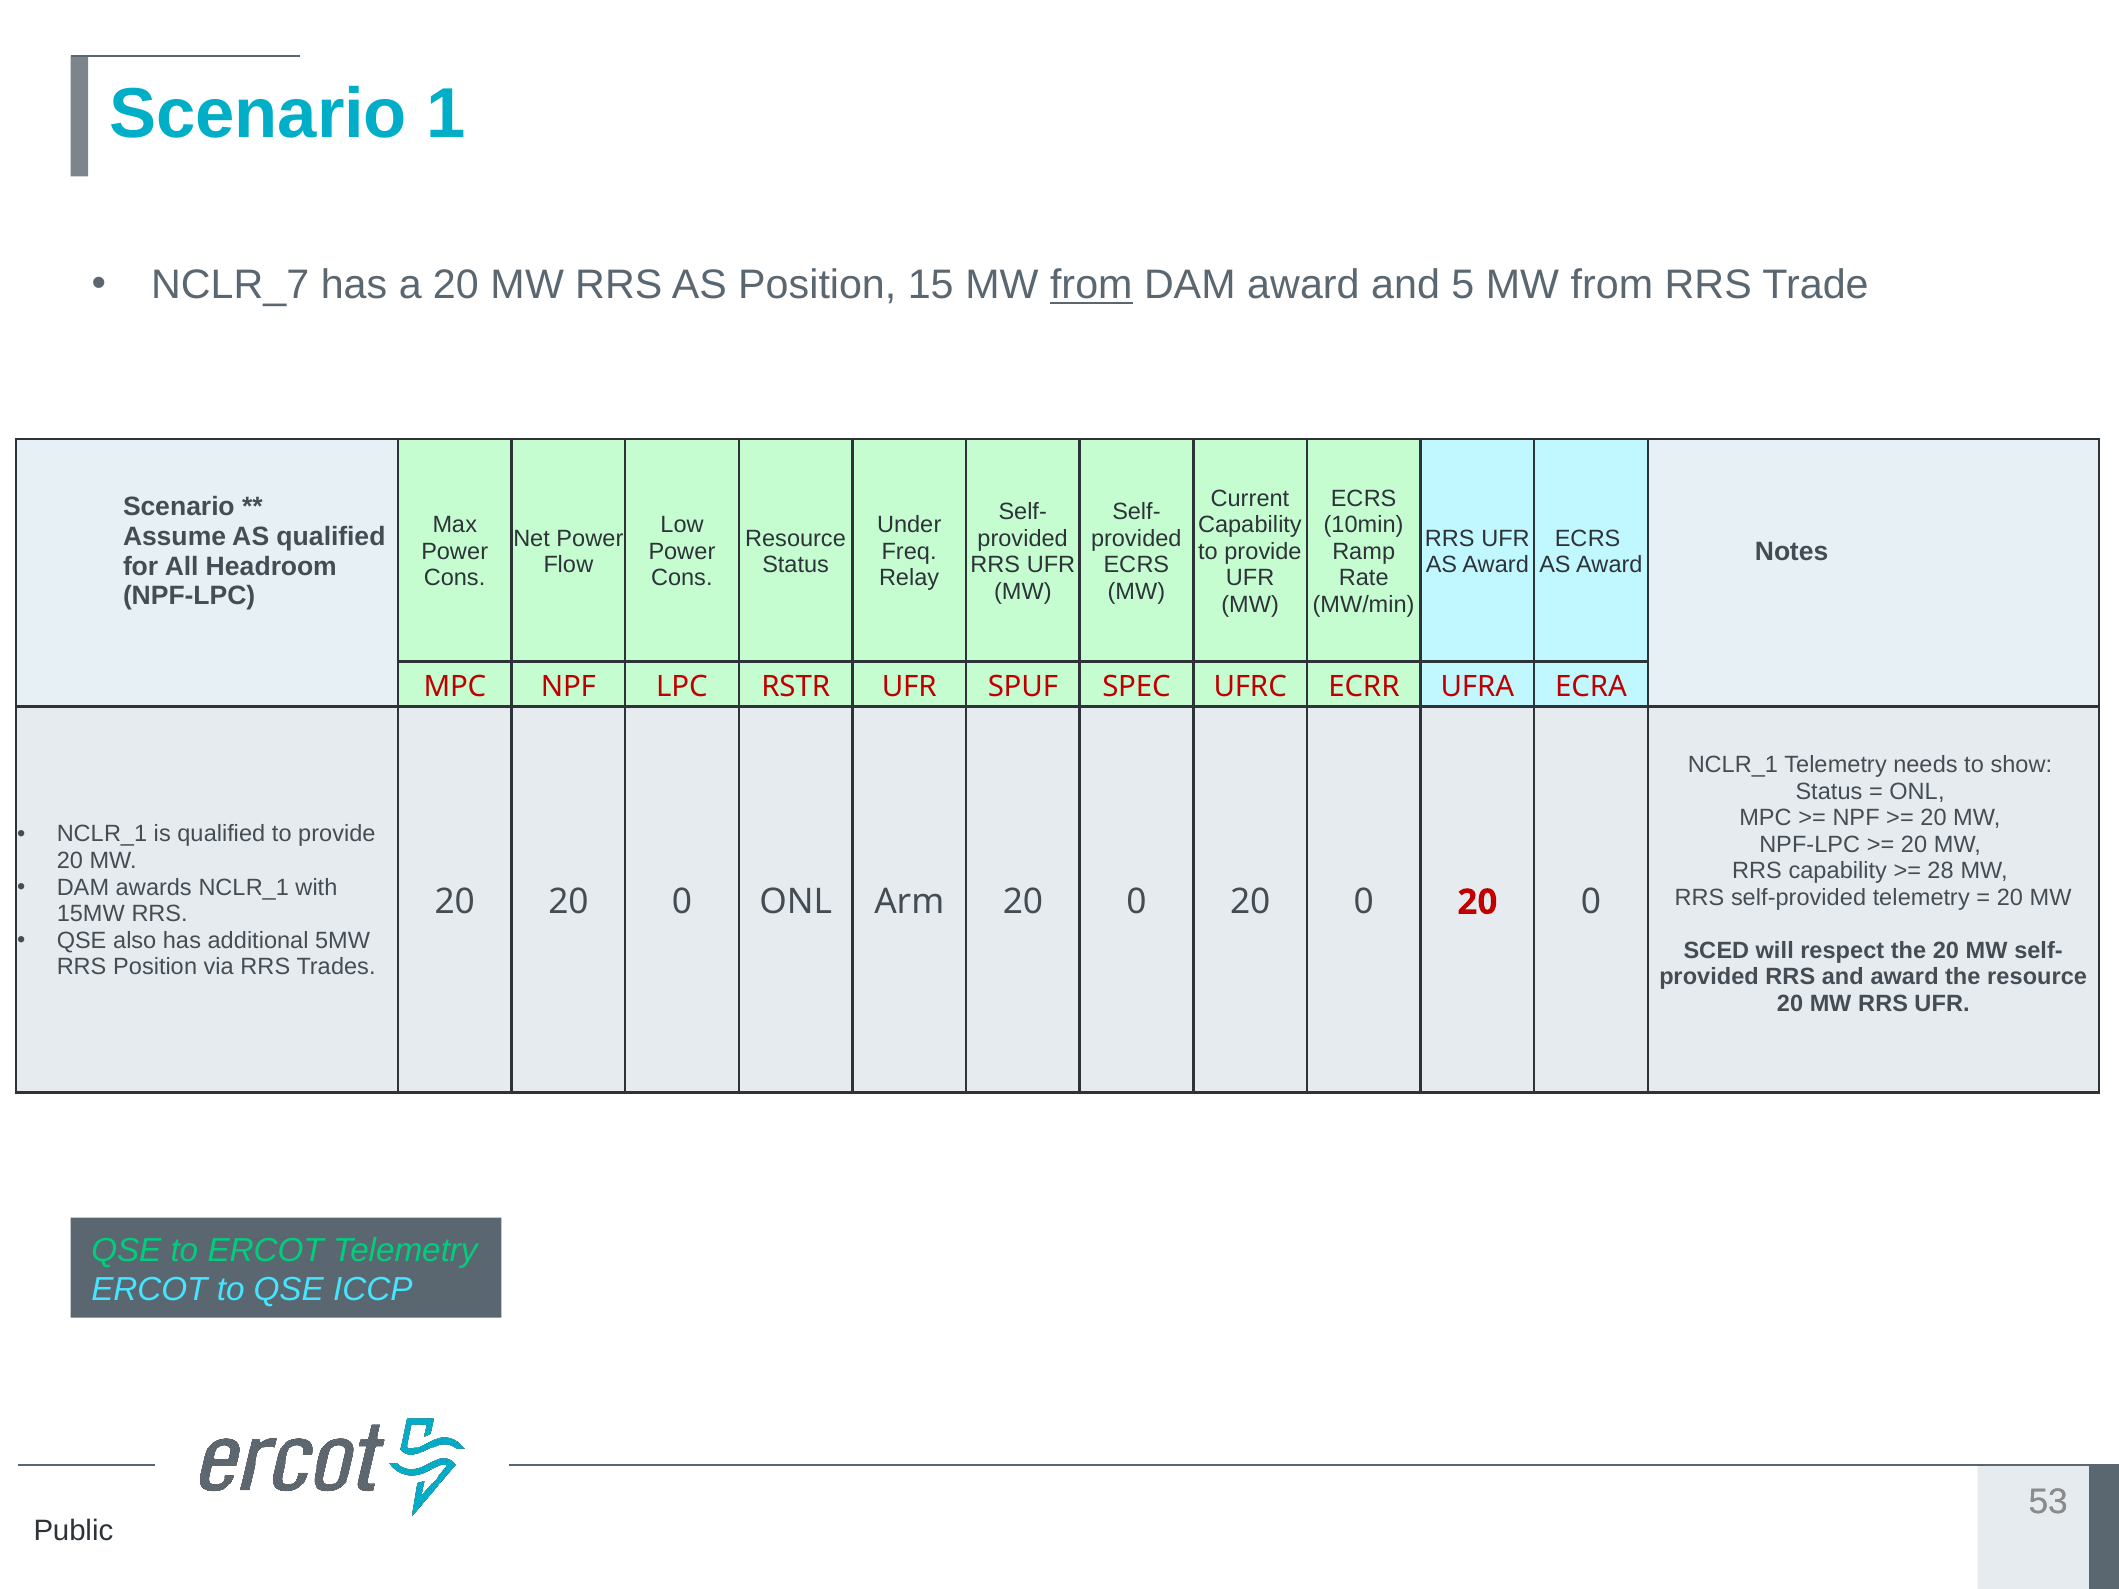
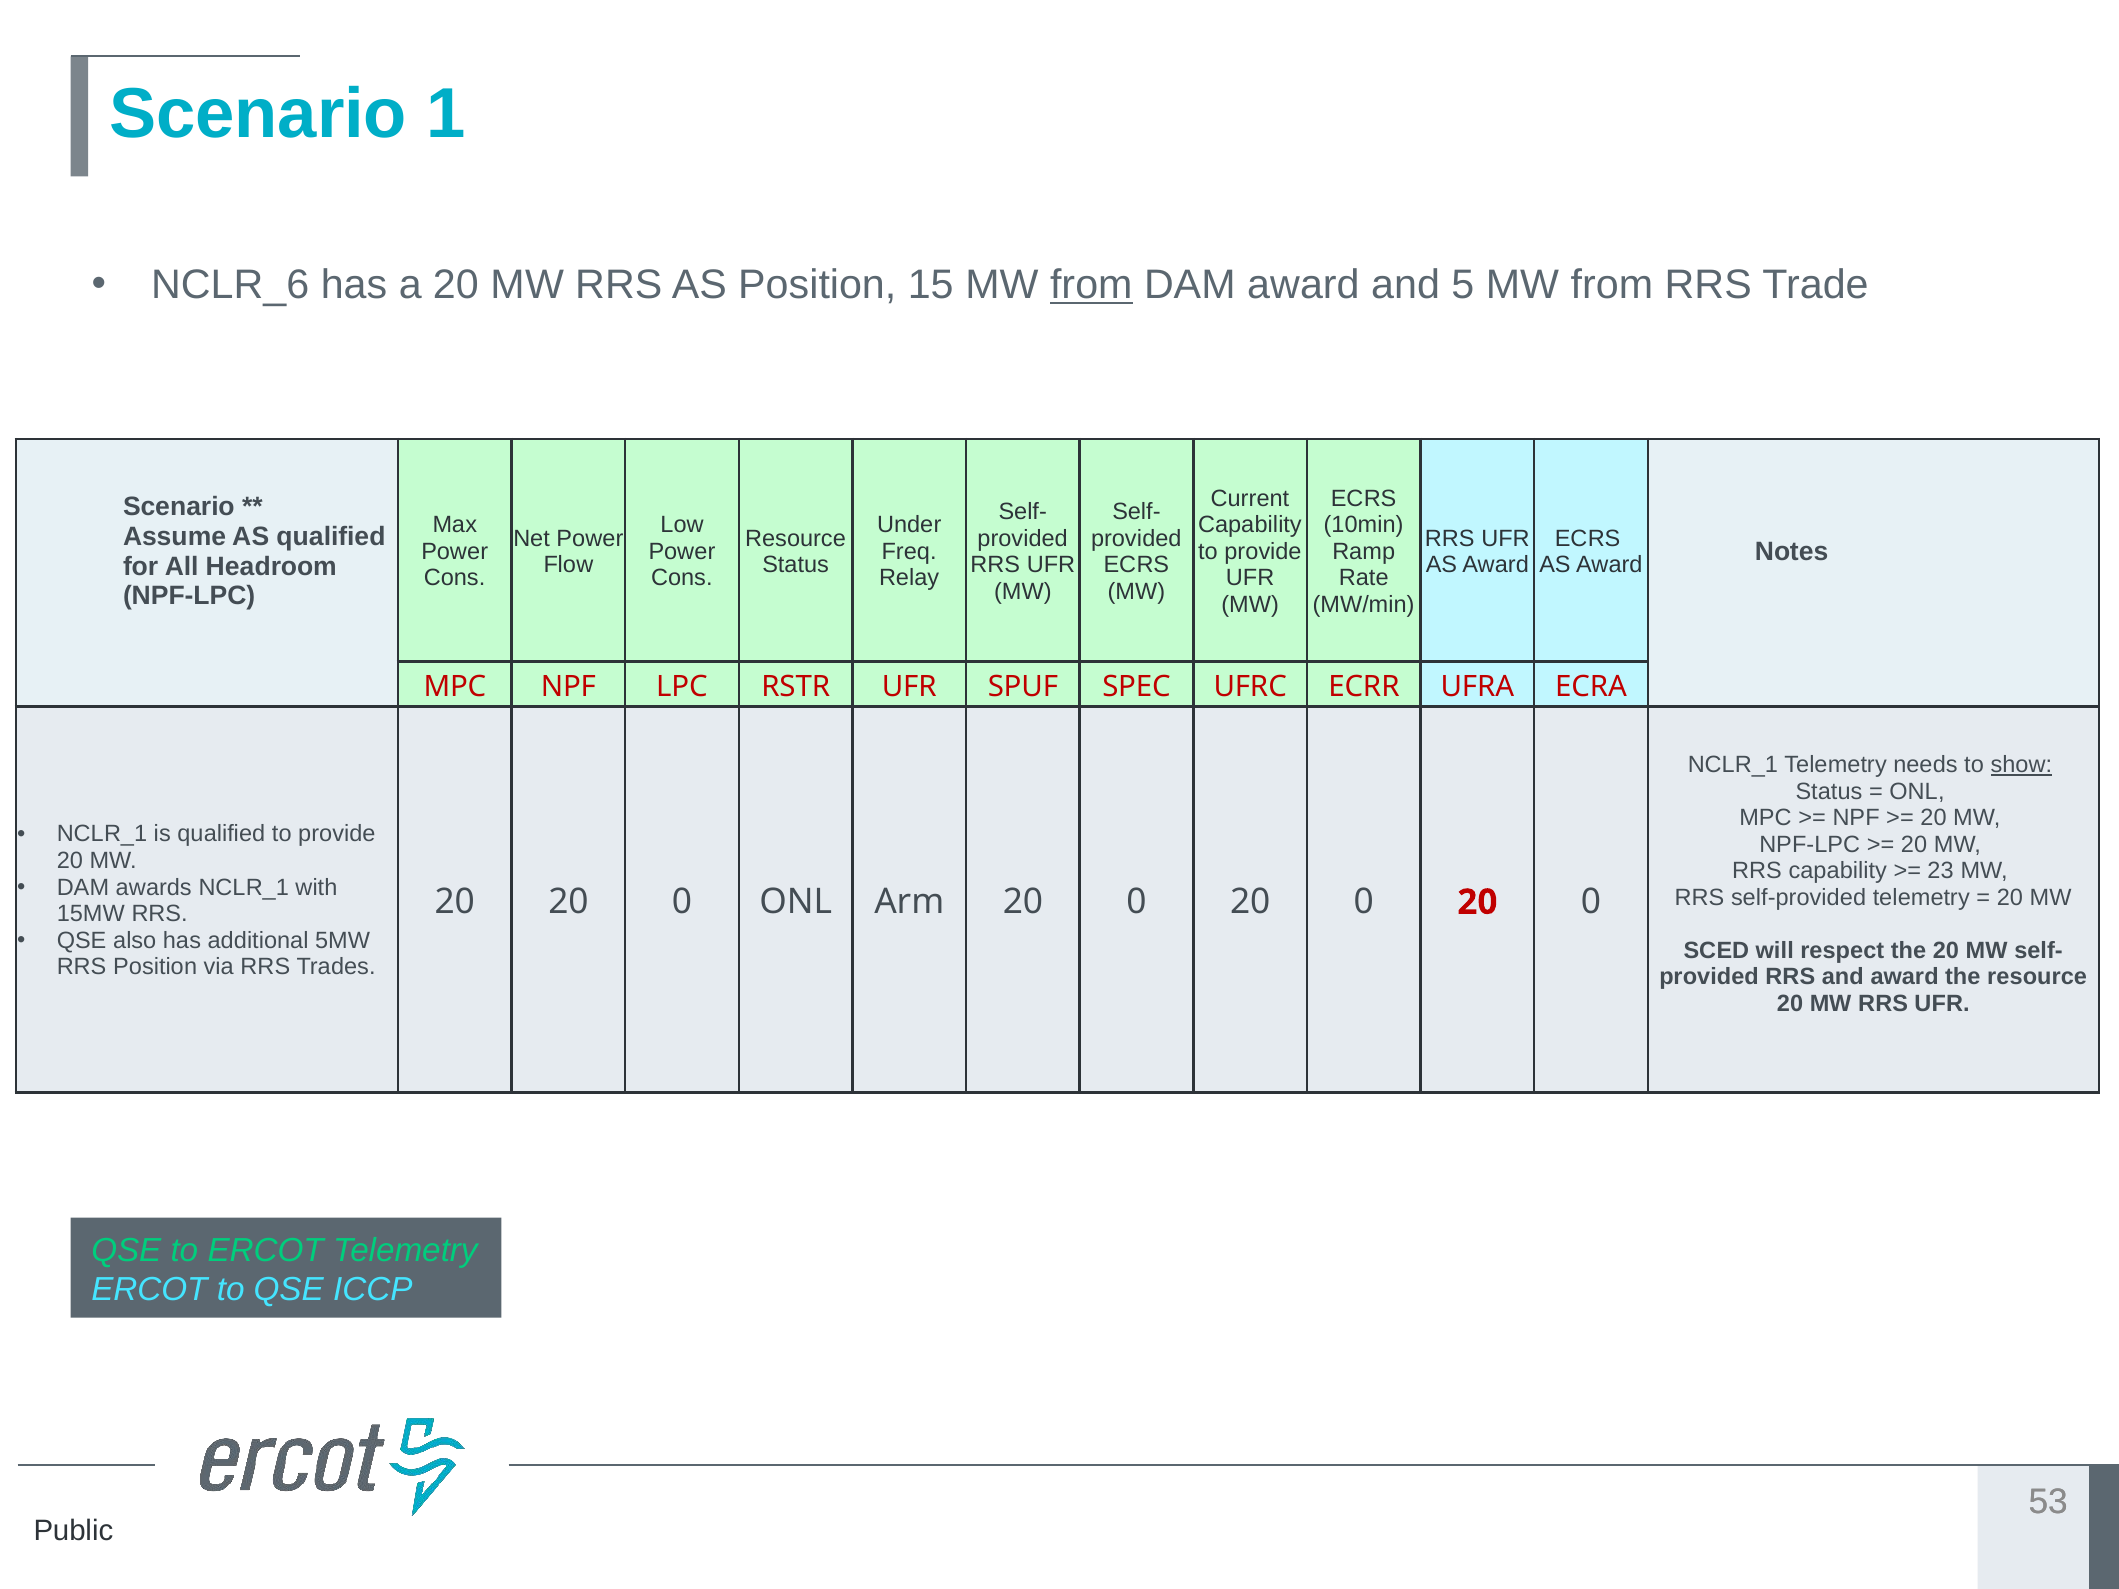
NCLR_7: NCLR_7 -> NCLR_6 (230, 285)
show underline: none -> present (2021, 765)
28: 28 -> 23 (1941, 871)
